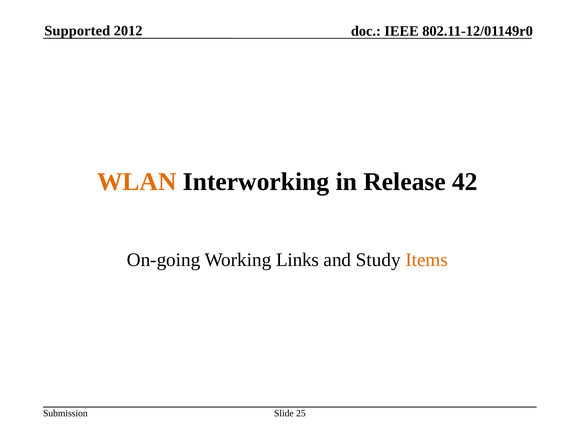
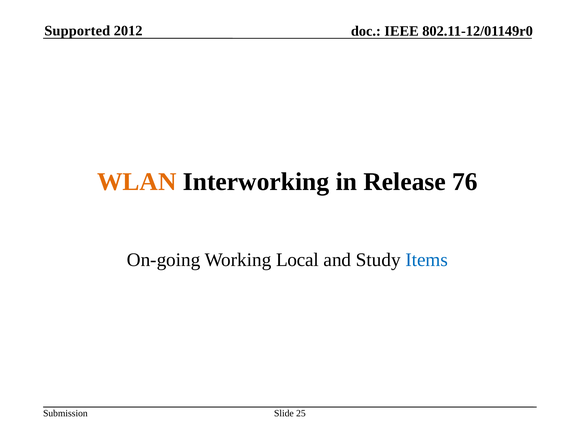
42: 42 -> 76 (465, 182)
Links: Links -> Local (297, 260)
Items colour: orange -> blue (427, 260)
